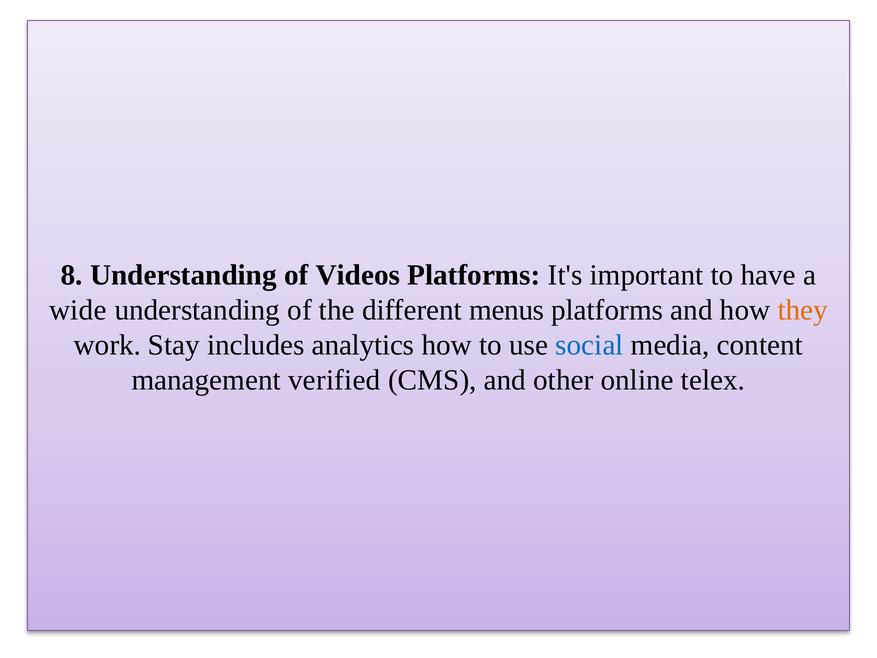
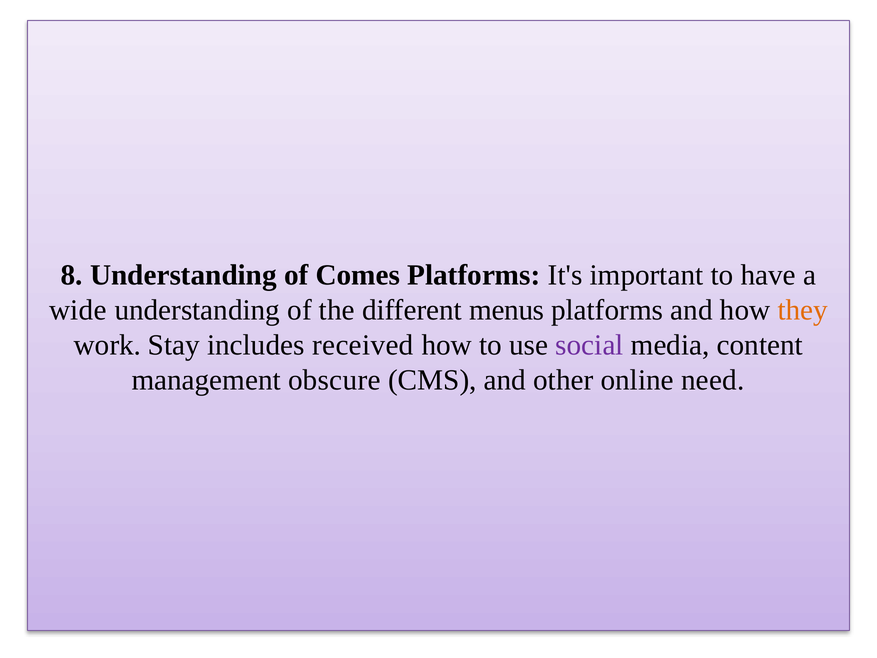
Videos: Videos -> Comes (358, 275)
analytics: analytics -> received (363, 345)
social colour: blue -> purple (590, 345)
verified: verified -> obscure (334, 380)
telex: telex -> need (713, 380)
